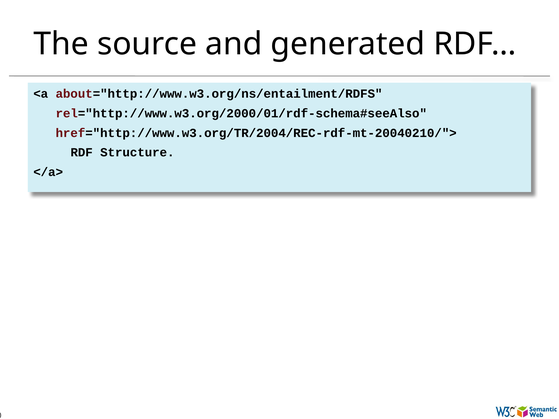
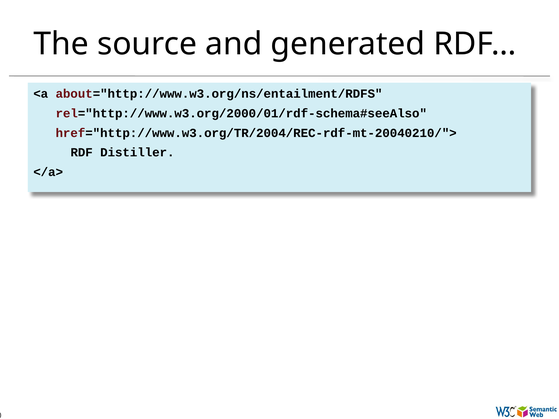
Structure: Structure -> Distiller (137, 153)
